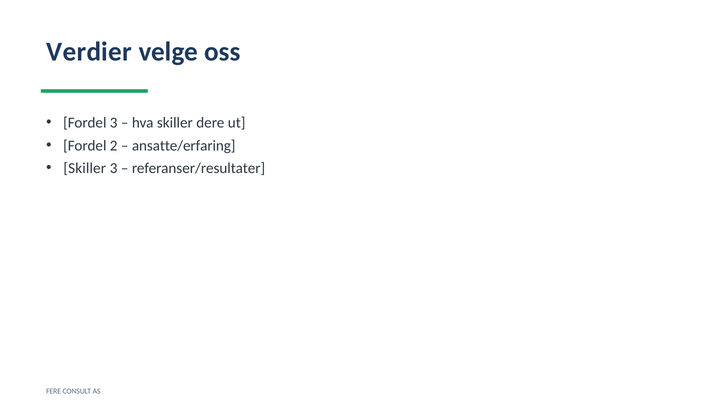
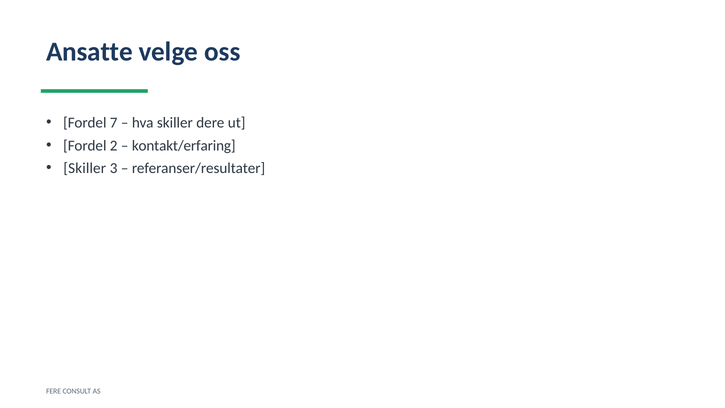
Verdier: Verdier -> Ansatte (89, 52)
Fordel 3: 3 -> 7 (114, 123)
ansatte/erfaring: ansatte/erfaring -> kontakt/erfaring (184, 145)
